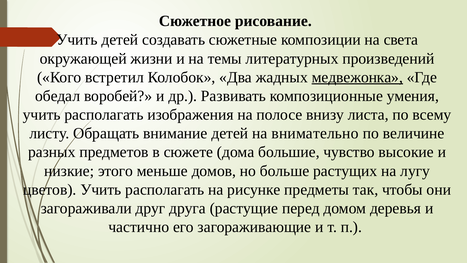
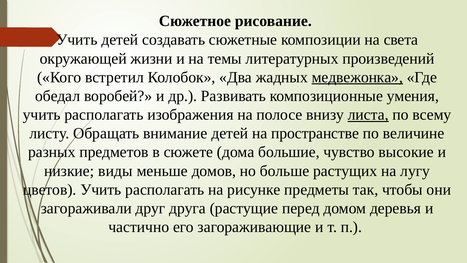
листа underline: none -> present (368, 115)
внимательно: внимательно -> пространстве (315, 133)
этого: этого -> виды (115, 171)
